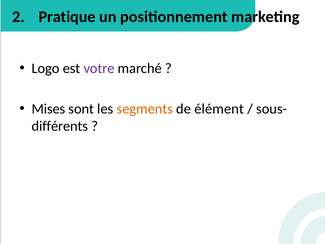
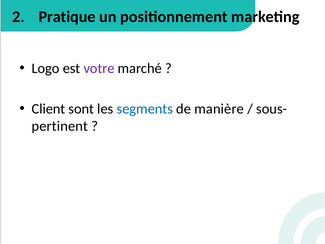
Mises: Mises -> Client (48, 109)
segments colour: orange -> blue (145, 109)
élément: élément -> manière (219, 109)
différents: différents -> pertinent (60, 126)
